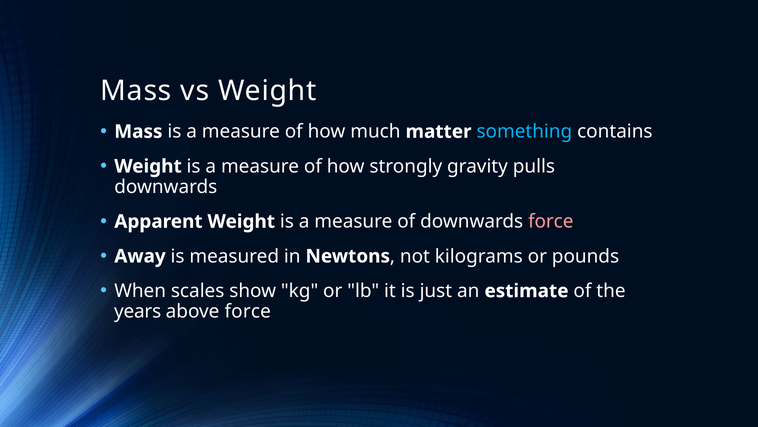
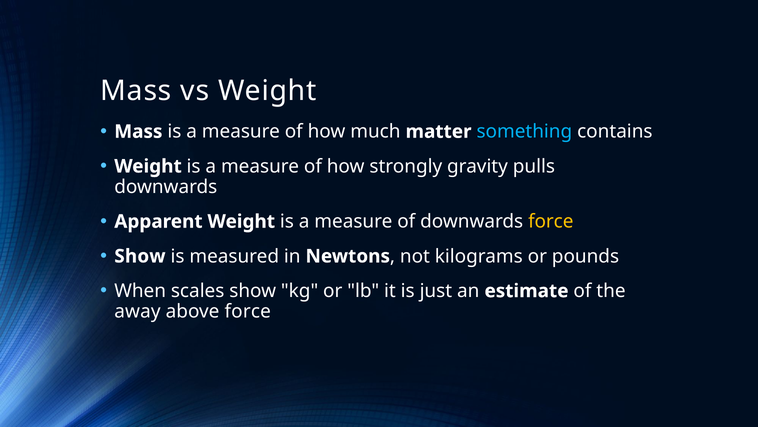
force colour: pink -> yellow (551, 221)
Away: Away -> Show (140, 256)
years: years -> away (137, 311)
